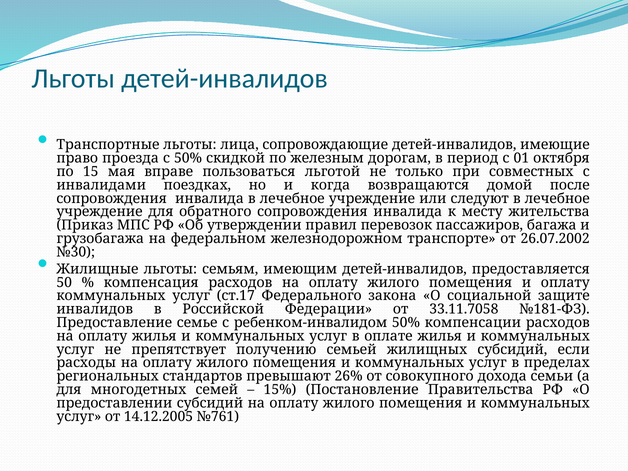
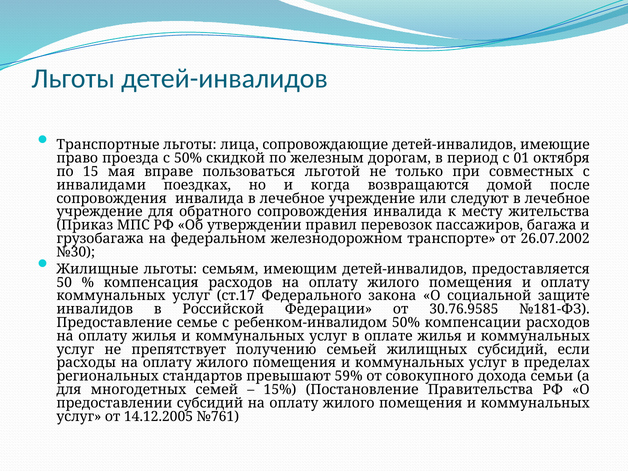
33.11.7058: 33.11.7058 -> 30.76.9585 (464, 309)
26%: 26% -> 59% (349, 376)
